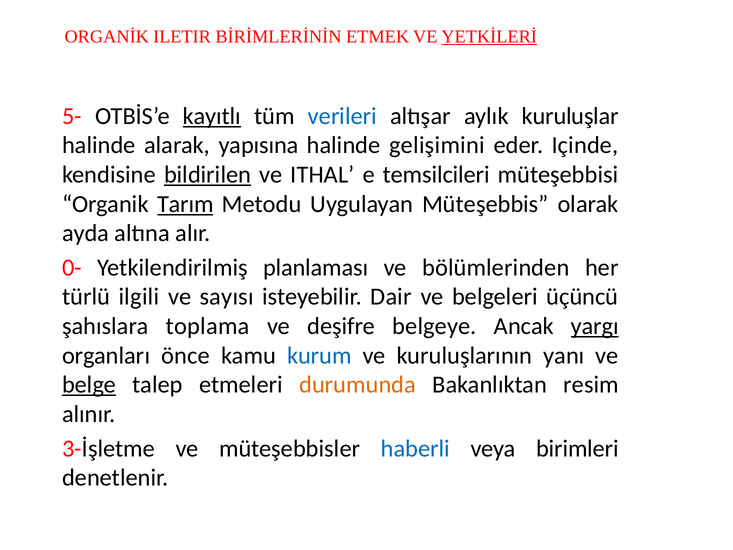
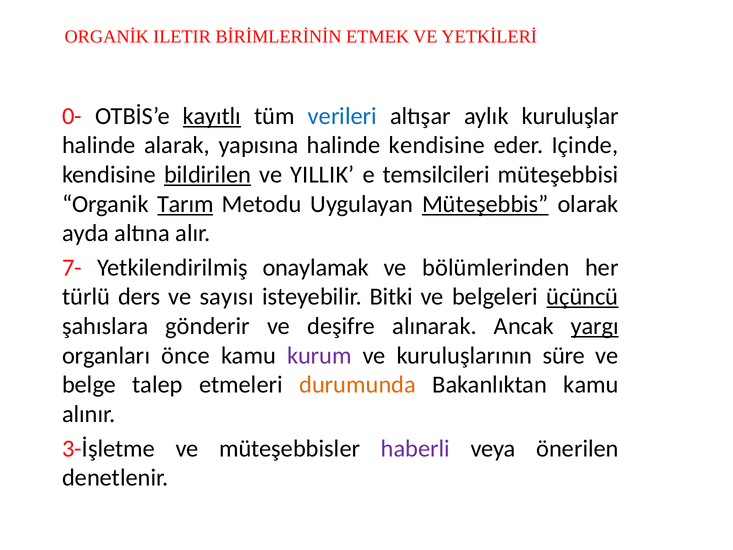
YETKİLERİ underline: present -> none (489, 37)
5-: 5- -> 0- (72, 116)
halinde gelişimini: gelişimini -> kendisine (437, 145)
ITHAL: ITHAL -> YILLIK (322, 175)
Müteşebbis underline: none -> present (485, 204)
0-: 0- -> 7- (72, 267)
planlaması: planlaması -> onaylamak (316, 267)
ilgili: ilgili -> ders (139, 297)
Dair: Dair -> Bitki (391, 297)
üçüncü underline: none -> present (582, 297)
toplama: toplama -> gönderir (208, 326)
belgeye: belgeye -> alınarak (435, 326)
kurum colour: blue -> purple (319, 355)
yanı: yanı -> süre (564, 355)
belge underline: present -> none (89, 385)
Bakanlıktan resim: resim -> kamu (591, 385)
haberli colour: blue -> purple (415, 448)
birimleri: birimleri -> önerilen (577, 448)
